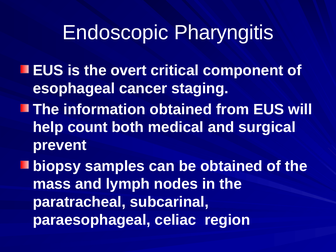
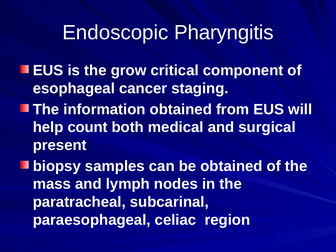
overt: overt -> grow (129, 70)
prevent: prevent -> present (60, 145)
